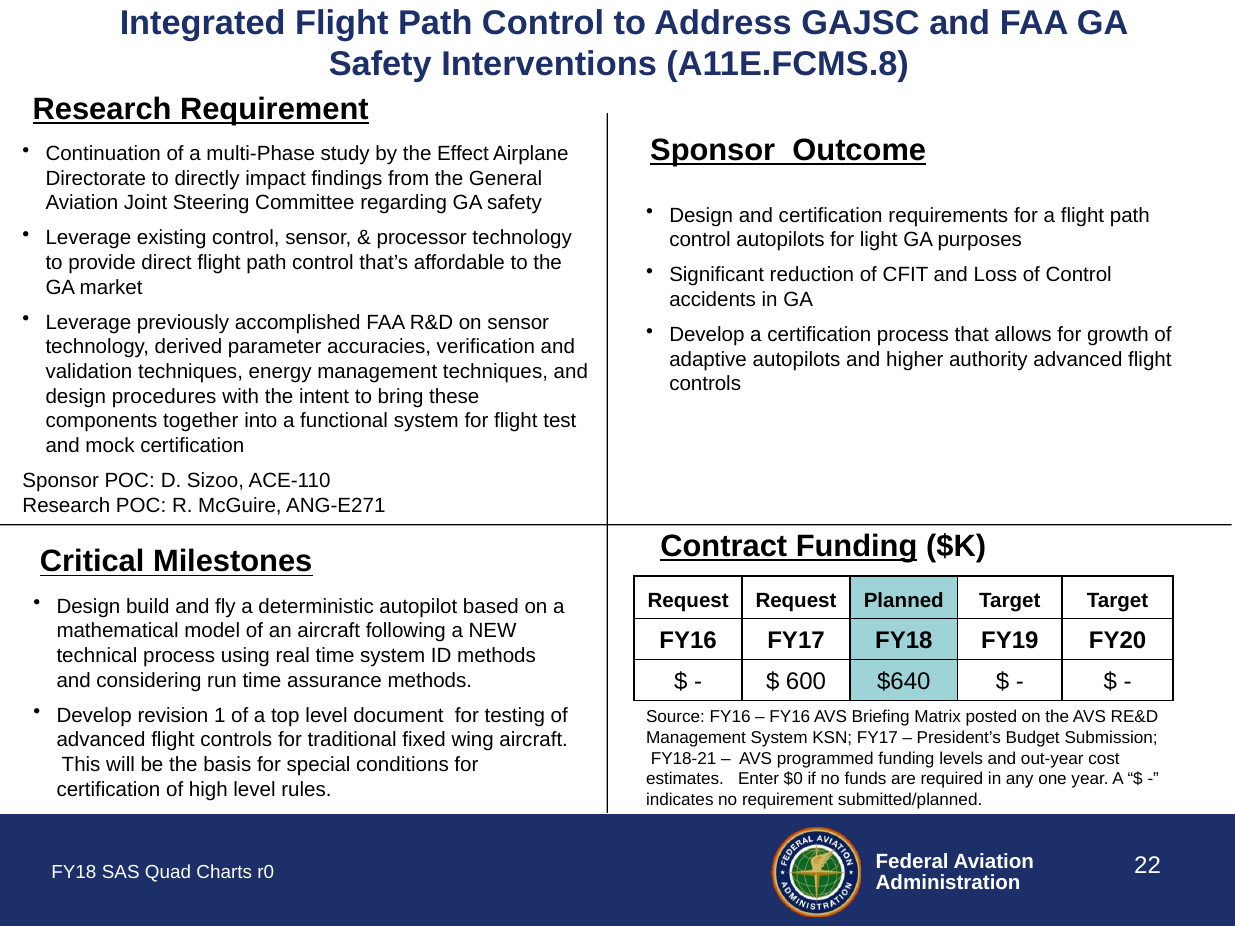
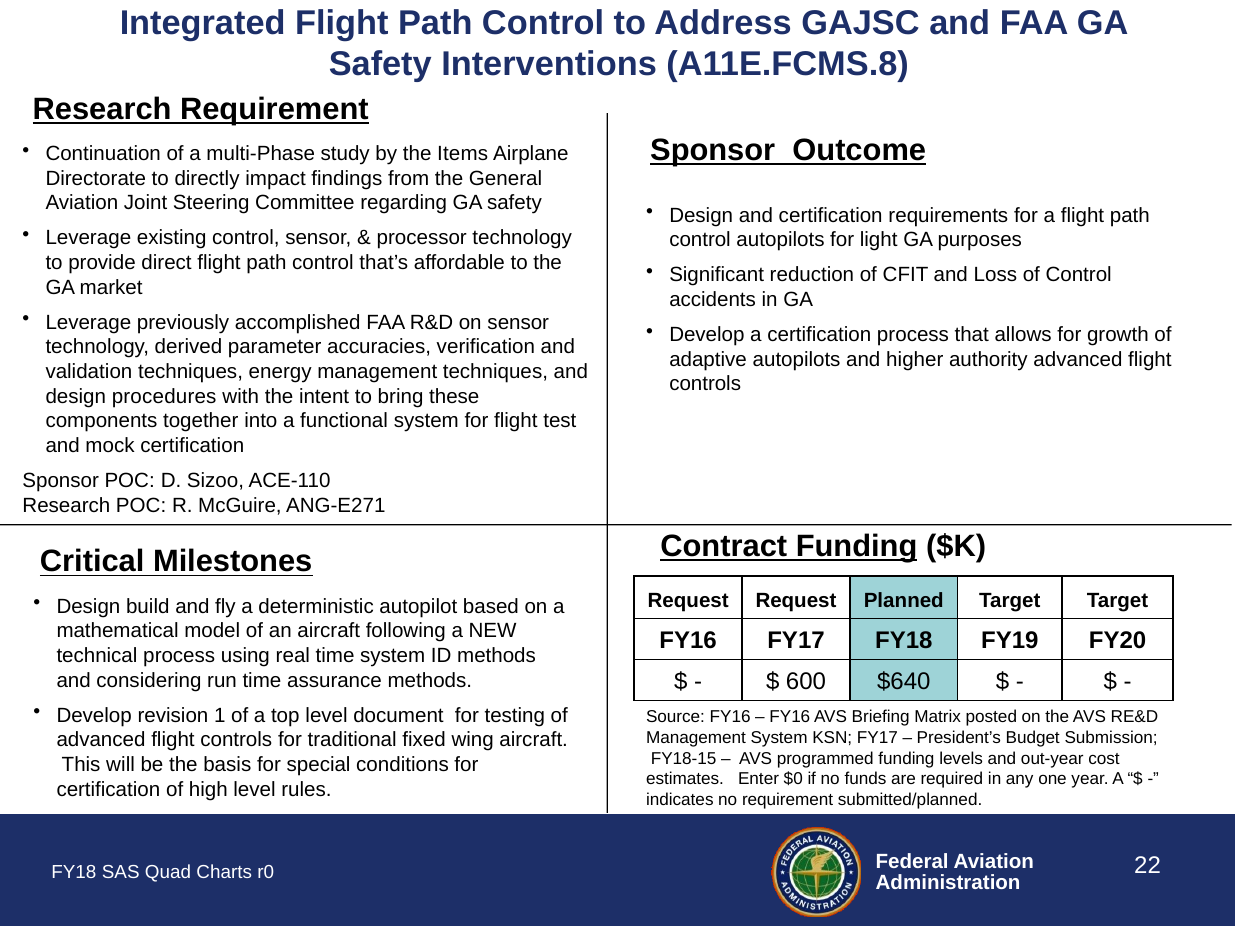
Effect: Effect -> Items (463, 154)
FY18-21: FY18-21 -> FY18-15 (684, 759)
